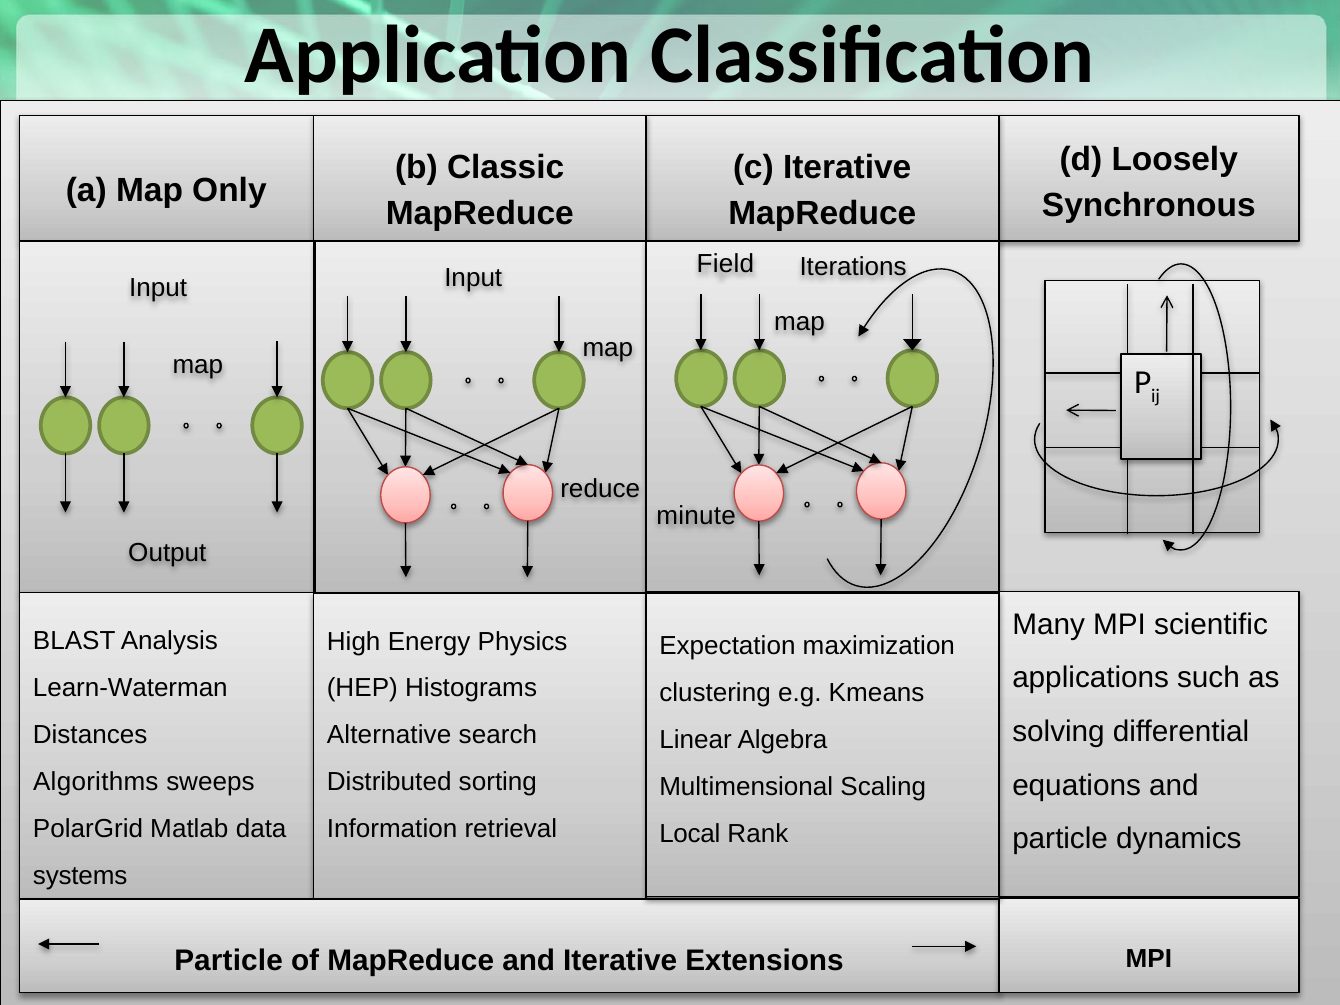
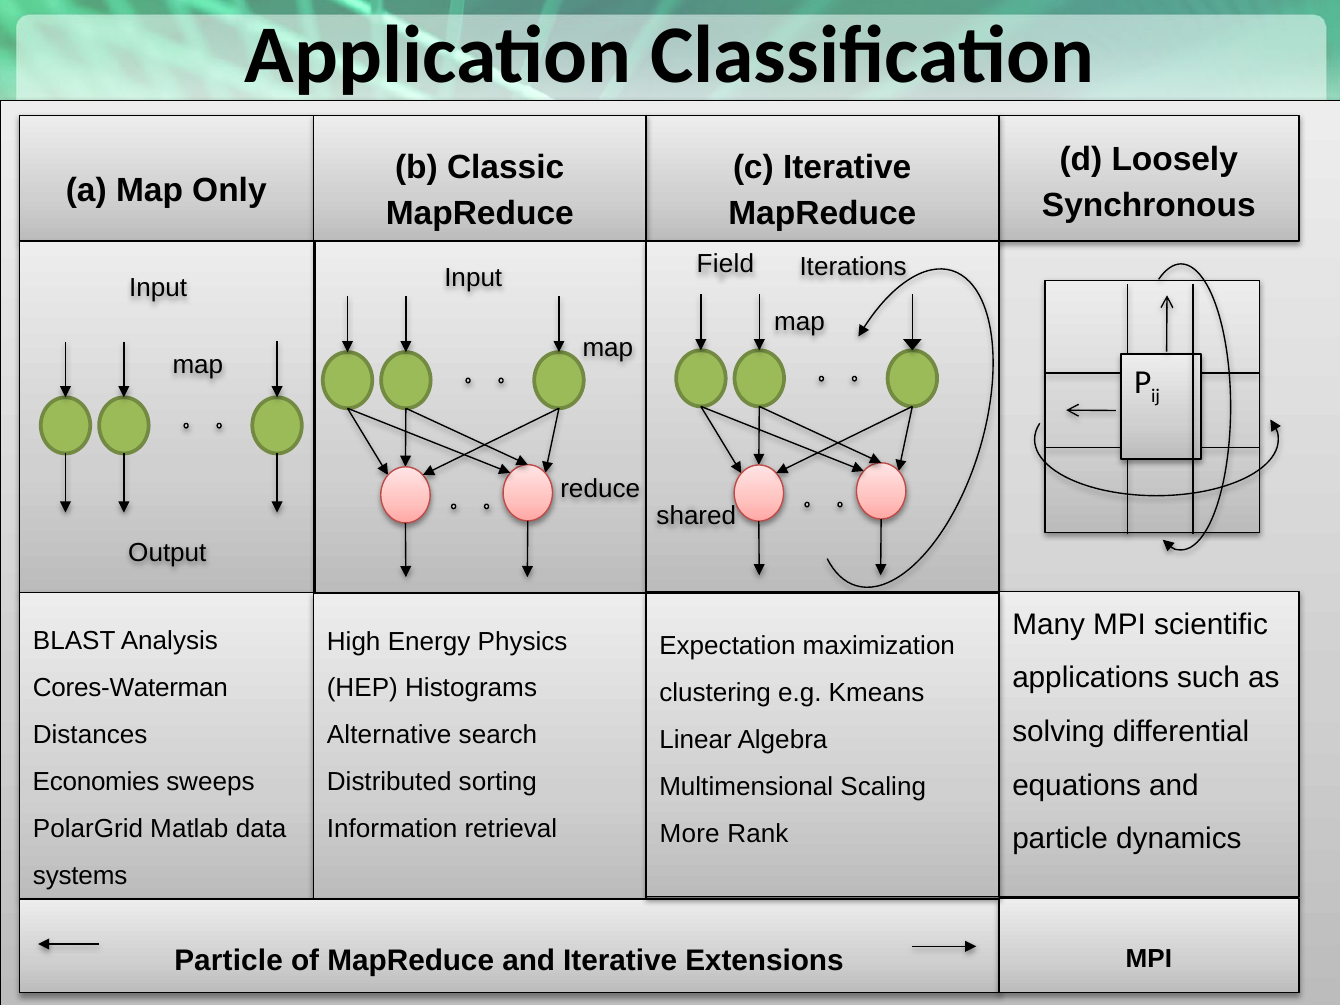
minute: minute -> shared (696, 516)
Learn-Waterman: Learn-Waterman -> Cores-Waterman (130, 688)
Algorithms: Algorithms -> Economies (96, 782)
Local: Local -> More (690, 834)
